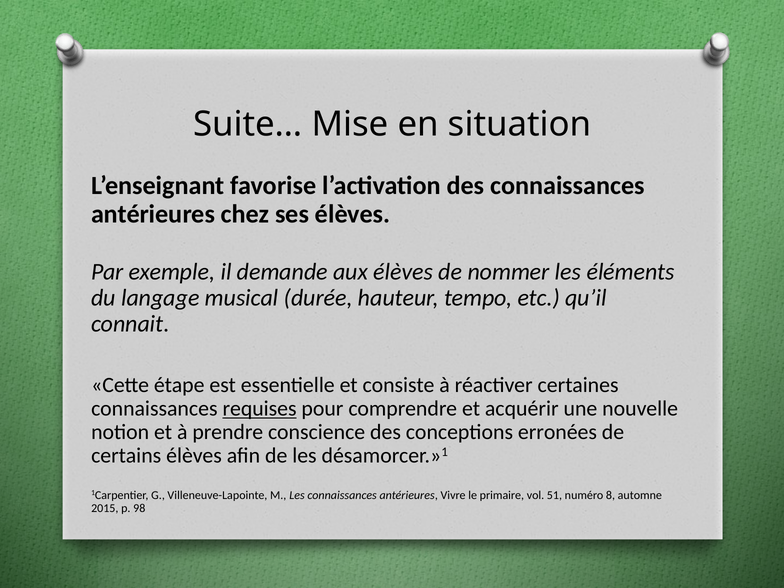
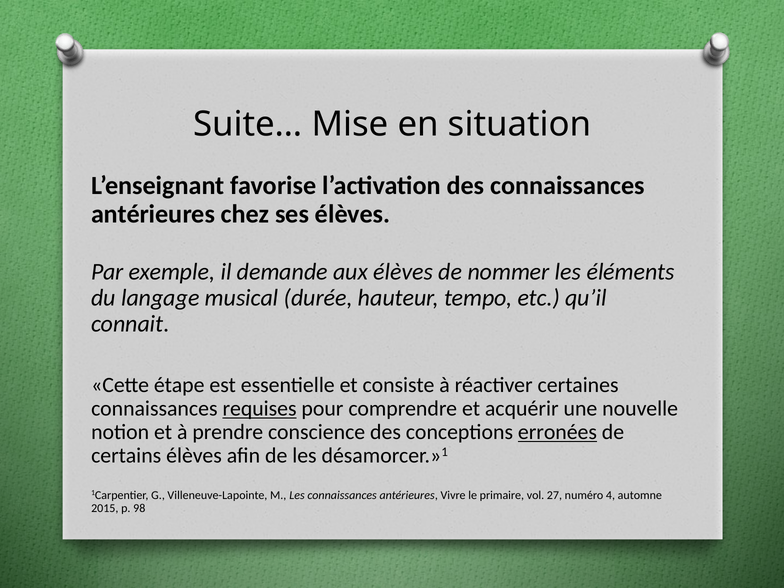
erronées underline: none -> present (557, 432)
51: 51 -> 27 (554, 495)
8: 8 -> 4 (611, 495)
